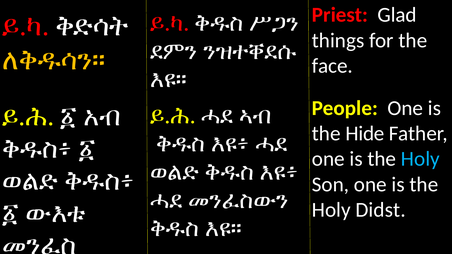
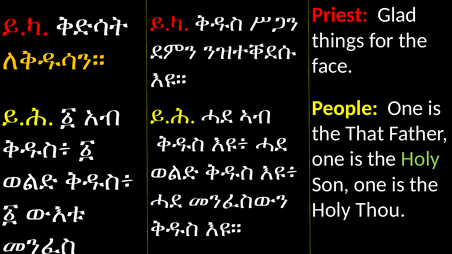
Hide: Hide -> That (365, 134)
Holy colour: light blue -> light green (420, 159)
Didst: Didst -> Thou (381, 210)
